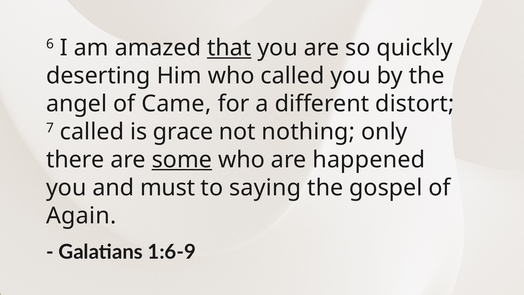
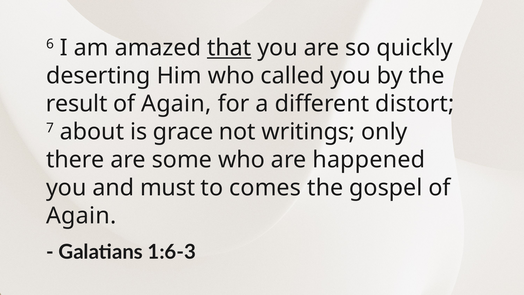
angel: angel -> result (77, 104)
Came: Came -> Again (176, 104)
7 called: called -> about (92, 132)
nothing: nothing -> writings (308, 132)
some underline: present -> none (182, 160)
saying: saying -> comes (265, 188)
1:6-9: 1:6-9 -> 1:6-3 (172, 252)
